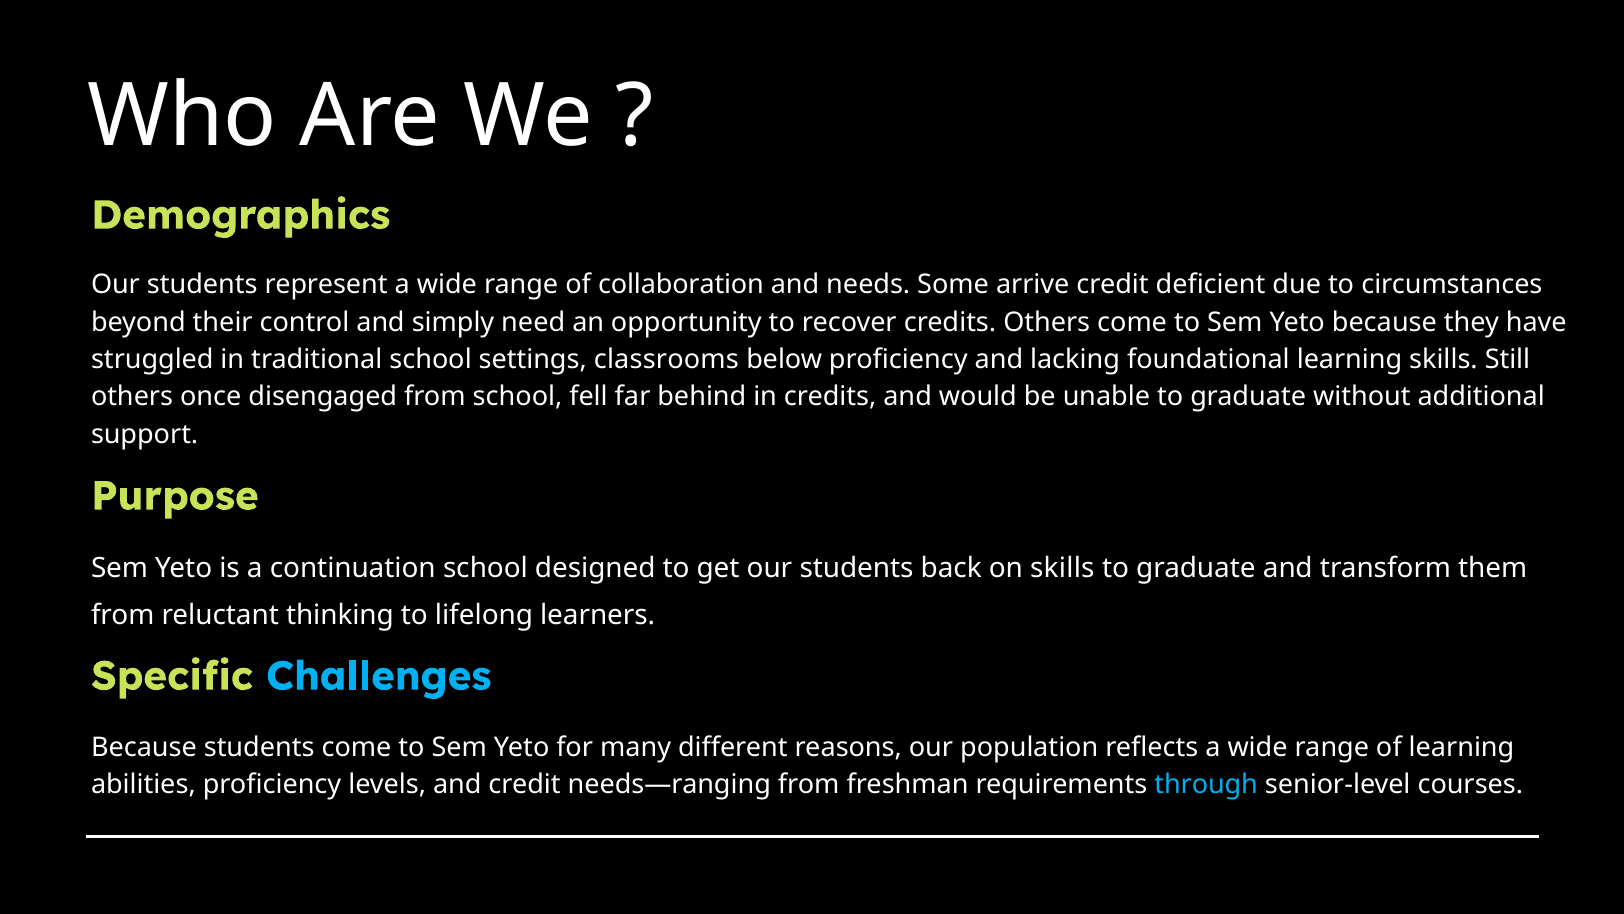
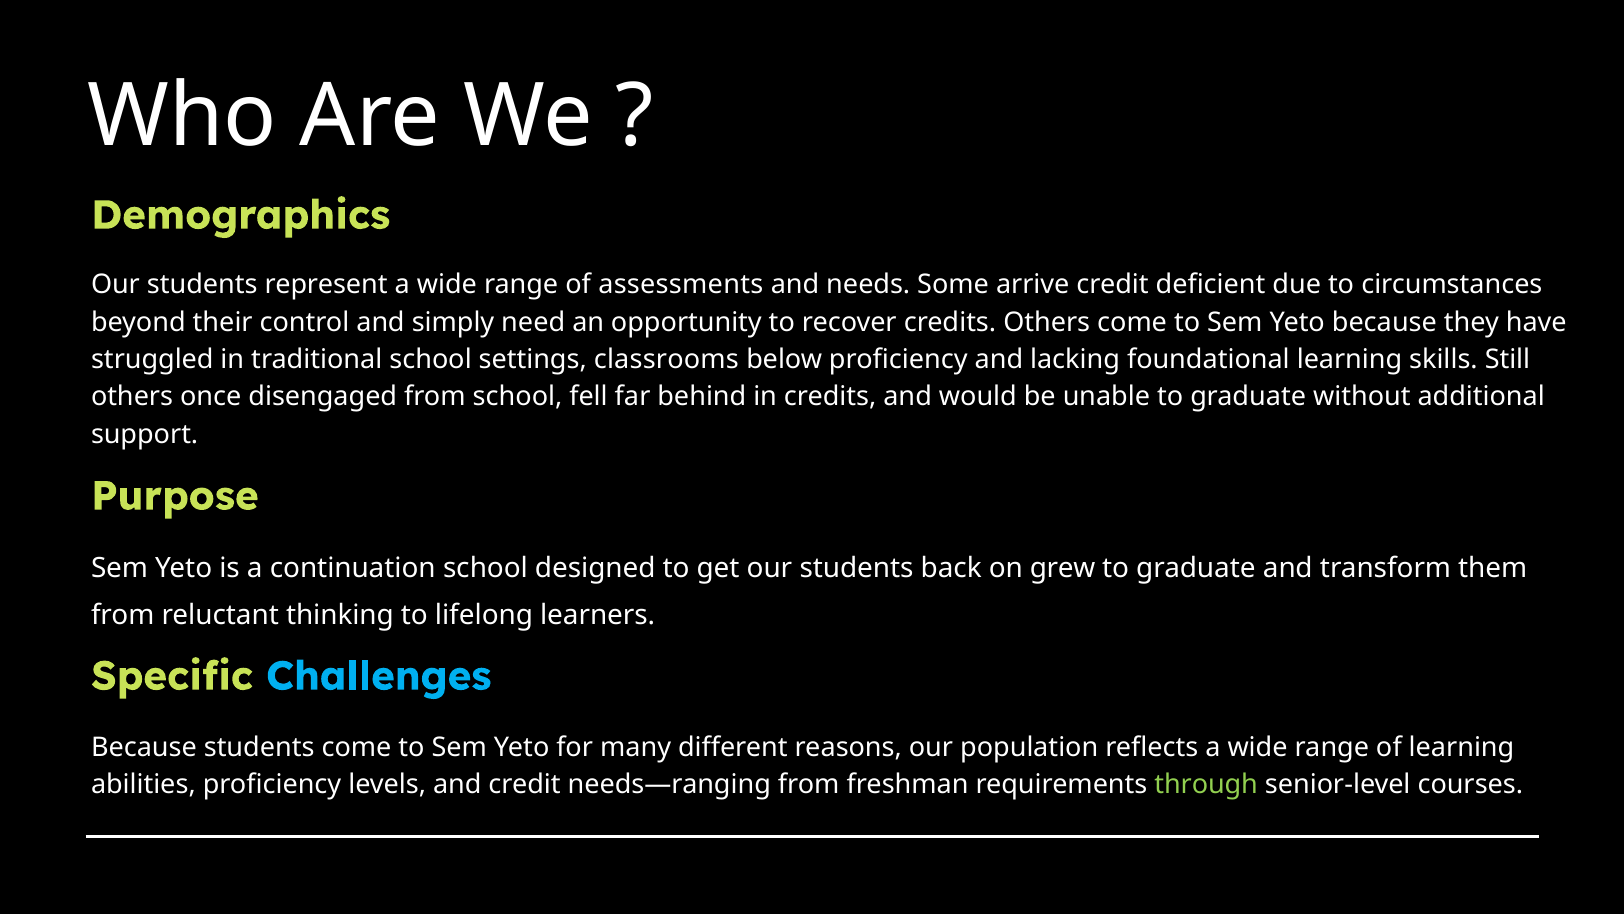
collaboration: collaboration -> assessments (681, 285)
on skills: skills -> grew (1063, 568)
through colour: light blue -> light green (1206, 785)
